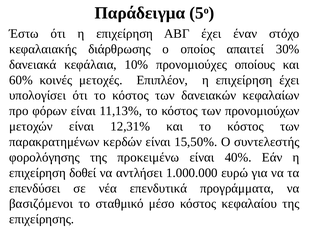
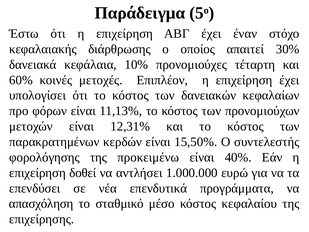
οποίους: οποίους -> τέταρτη (255, 64)
βασιζόμενοι: βασιζόμενοι -> απασχόληση (41, 204)
